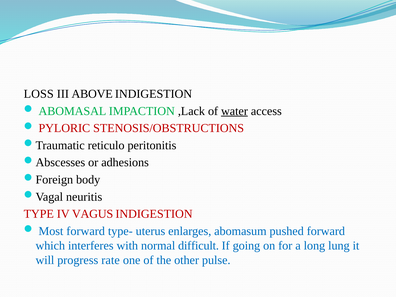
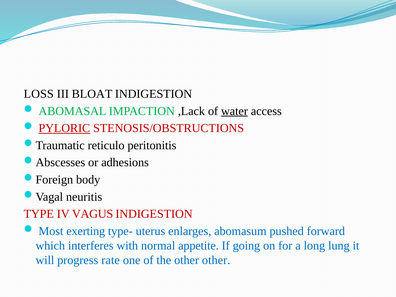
ABOVE: ABOVE -> BLOAT (92, 94)
PYLORIC underline: none -> present (64, 128)
Most forward: forward -> exerting (86, 231)
difficult: difficult -> appetite (198, 246)
other pulse: pulse -> other (216, 260)
